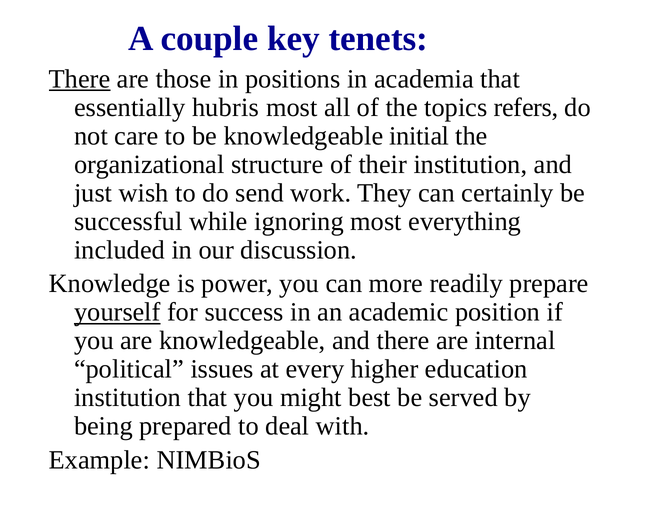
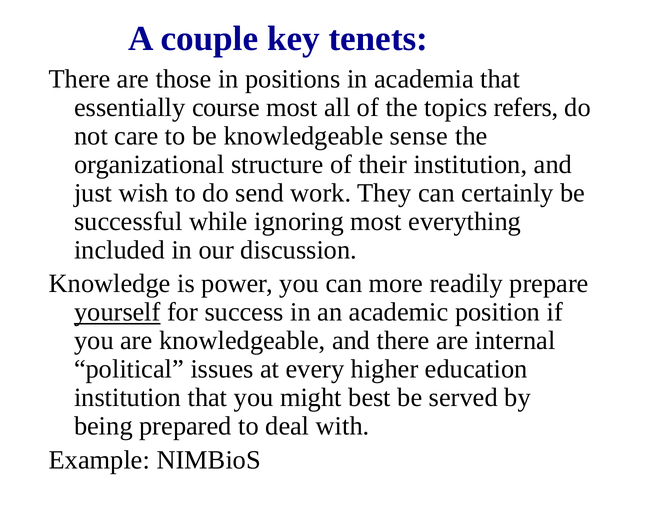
There underline: present -> none (80, 79)
hubris: hubris -> course (226, 107)
initial: initial -> sense (419, 136)
